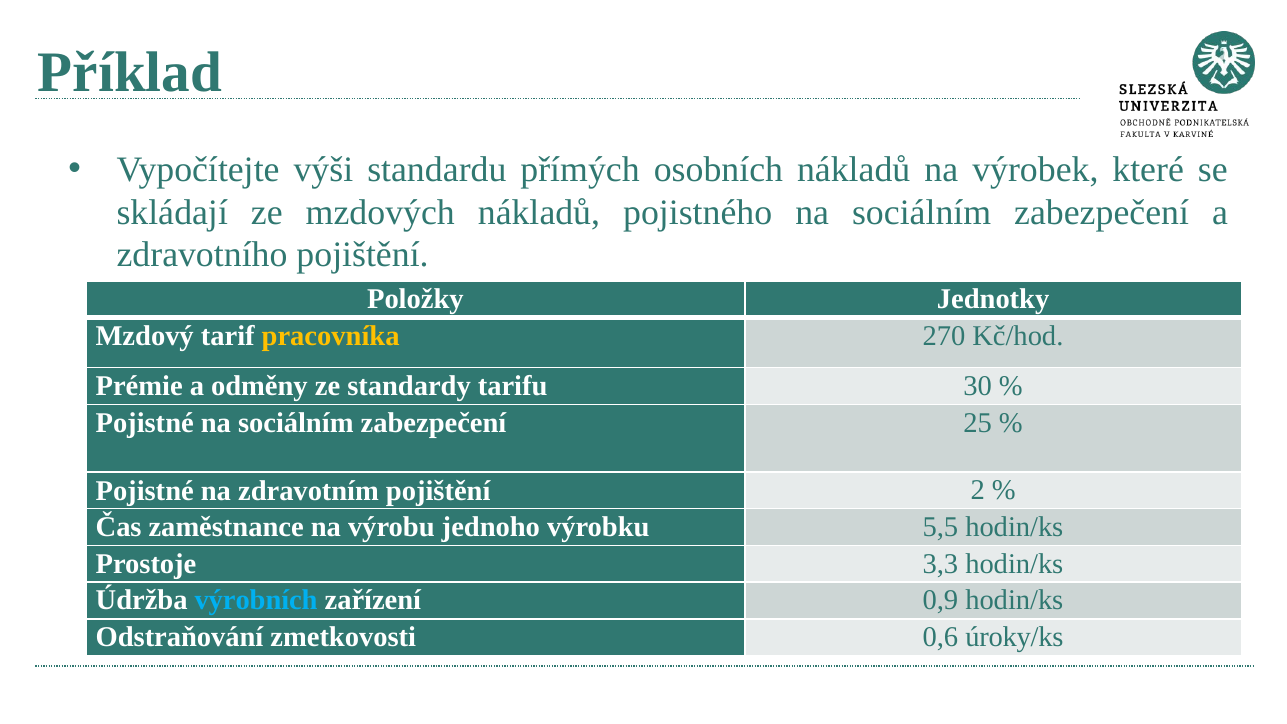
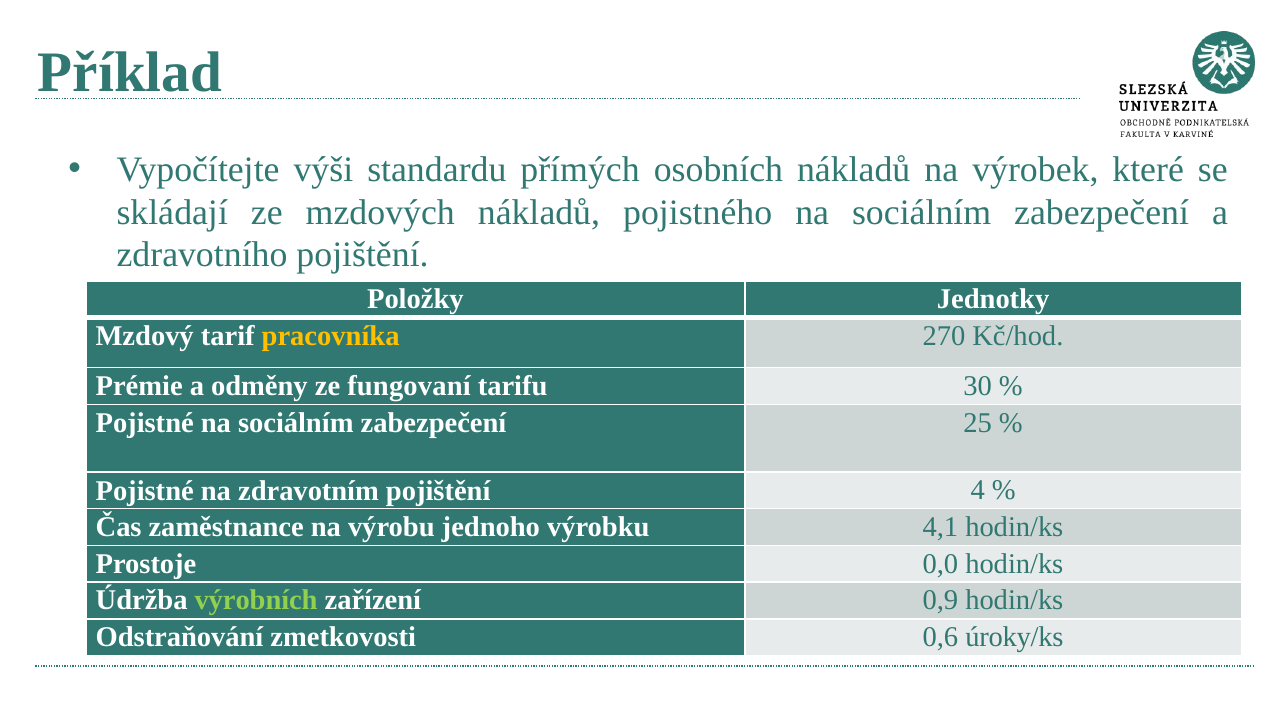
standardy: standardy -> fungovaní (409, 386)
2: 2 -> 4 (978, 490)
5,5: 5,5 -> 4,1 (940, 527)
3,3: 3,3 -> 0,0 (940, 564)
výrobních colour: light blue -> light green (256, 600)
